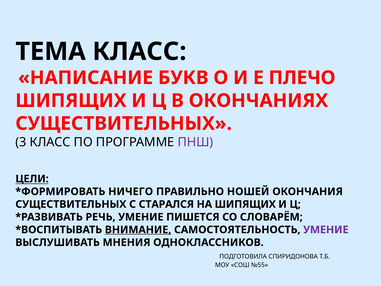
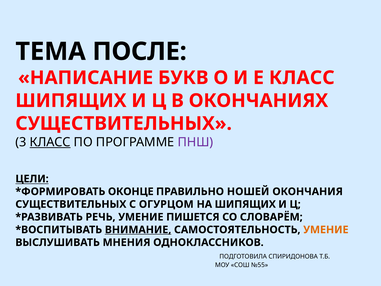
ТЕМА КЛАСС: КЛАСС -> ПОСЛЕ (140, 51)
Е ПЛЕЧО: ПЛЕЧО -> КЛАСС (302, 78)
КЛАСС underline: none -> present (50, 142)
НИЧЕГО: НИЧЕГО -> ОКОНЦЕ (131, 191)
СТАРАЛСЯ: СТАРАЛСЯ -> ОГУРЦОМ (166, 204)
УМЕНИЕ colour: purple -> orange (326, 230)
